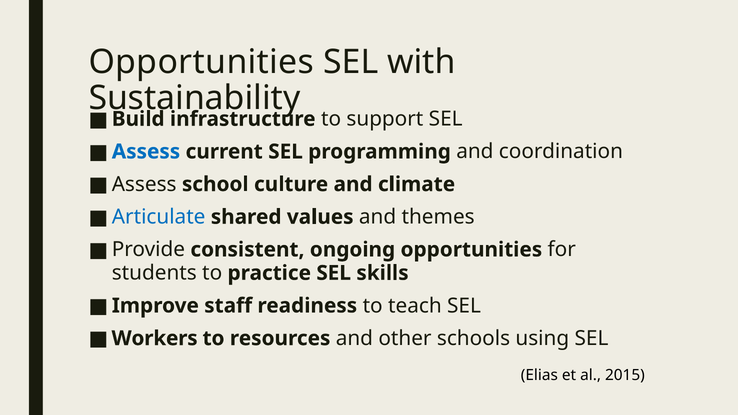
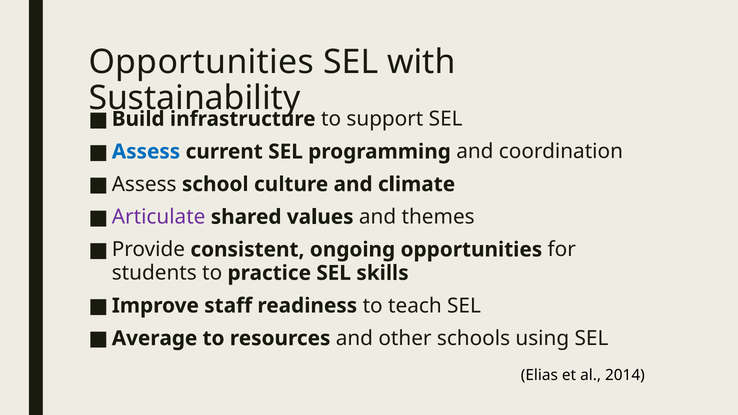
Articulate colour: blue -> purple (159, 217)
Workers: Workers -> Average (155, 338)
2015: 2015 -> 2014 (625, 375)
